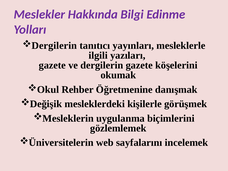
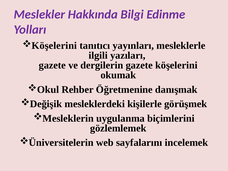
Dergilerin: Dergilerin -> Köşelerini (54, 46)
